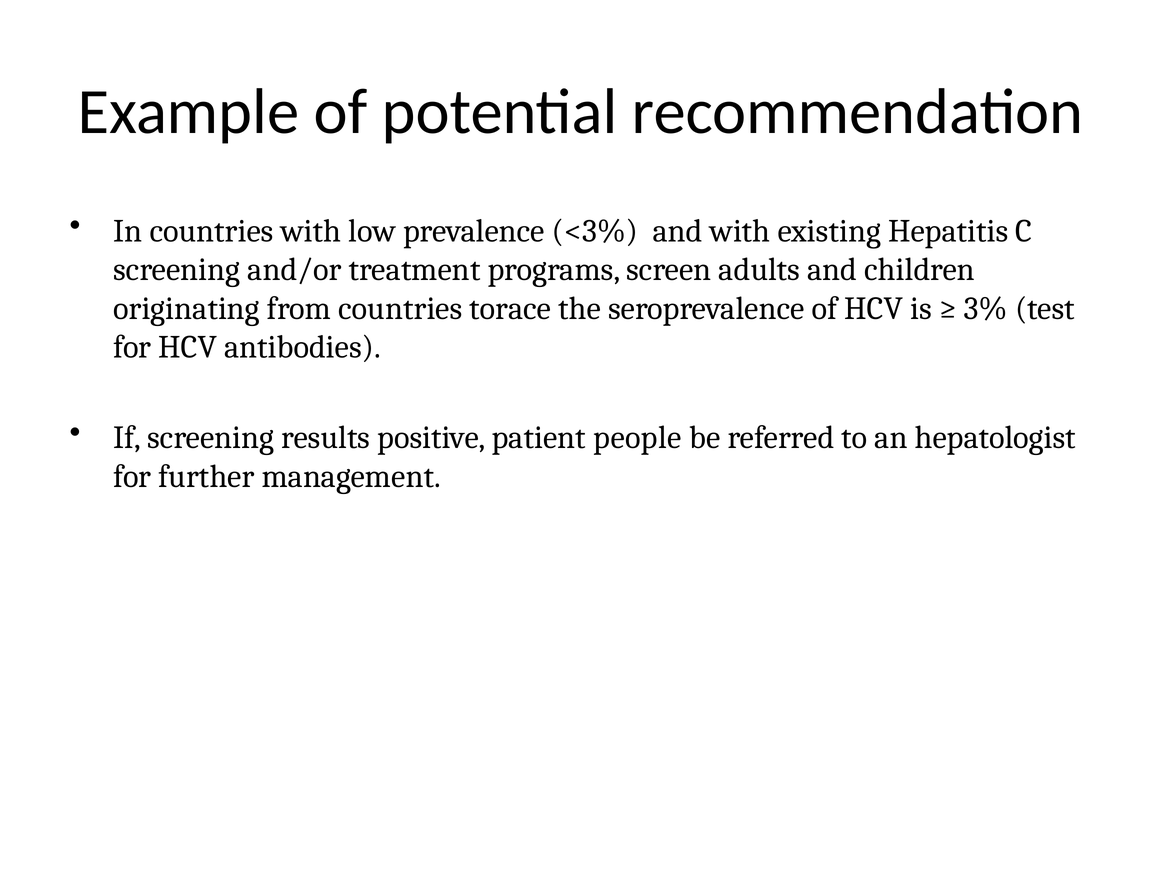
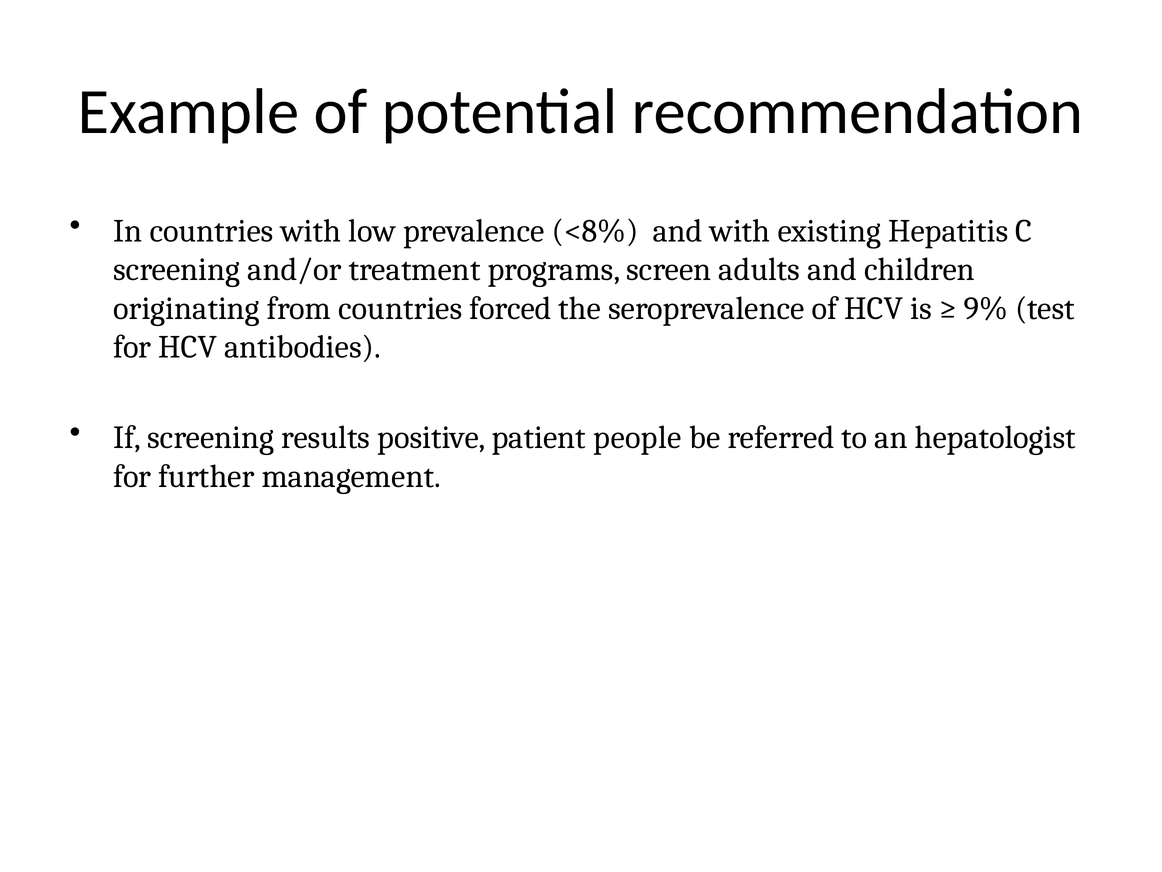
<3%: <3% -> <8% (595, 231)
torace: torace -> forced (510, 308)
3%: 3% -> 9% (986, 308)
